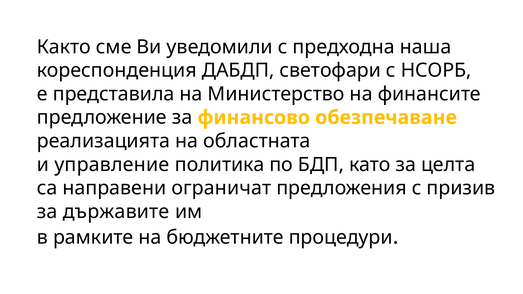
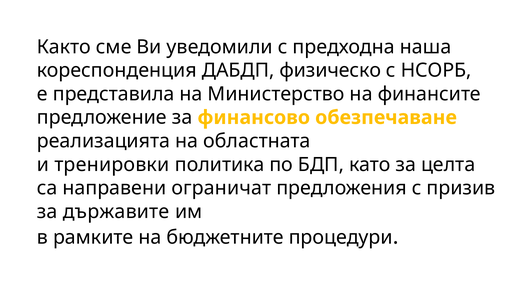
светофари: светофари -> физическо (330, 71)
управление: управление -> тренировки (112, 165)
